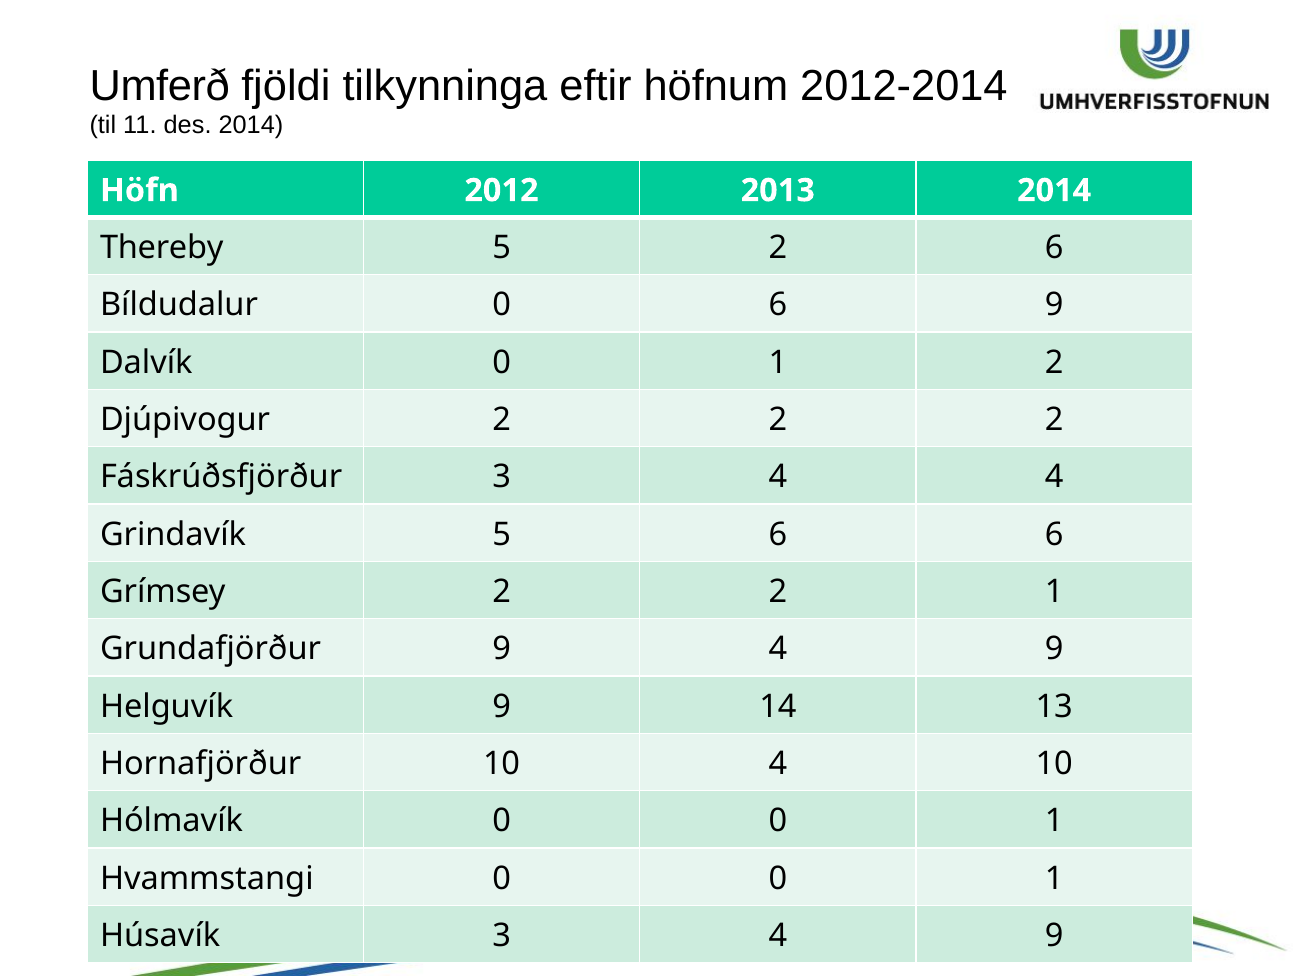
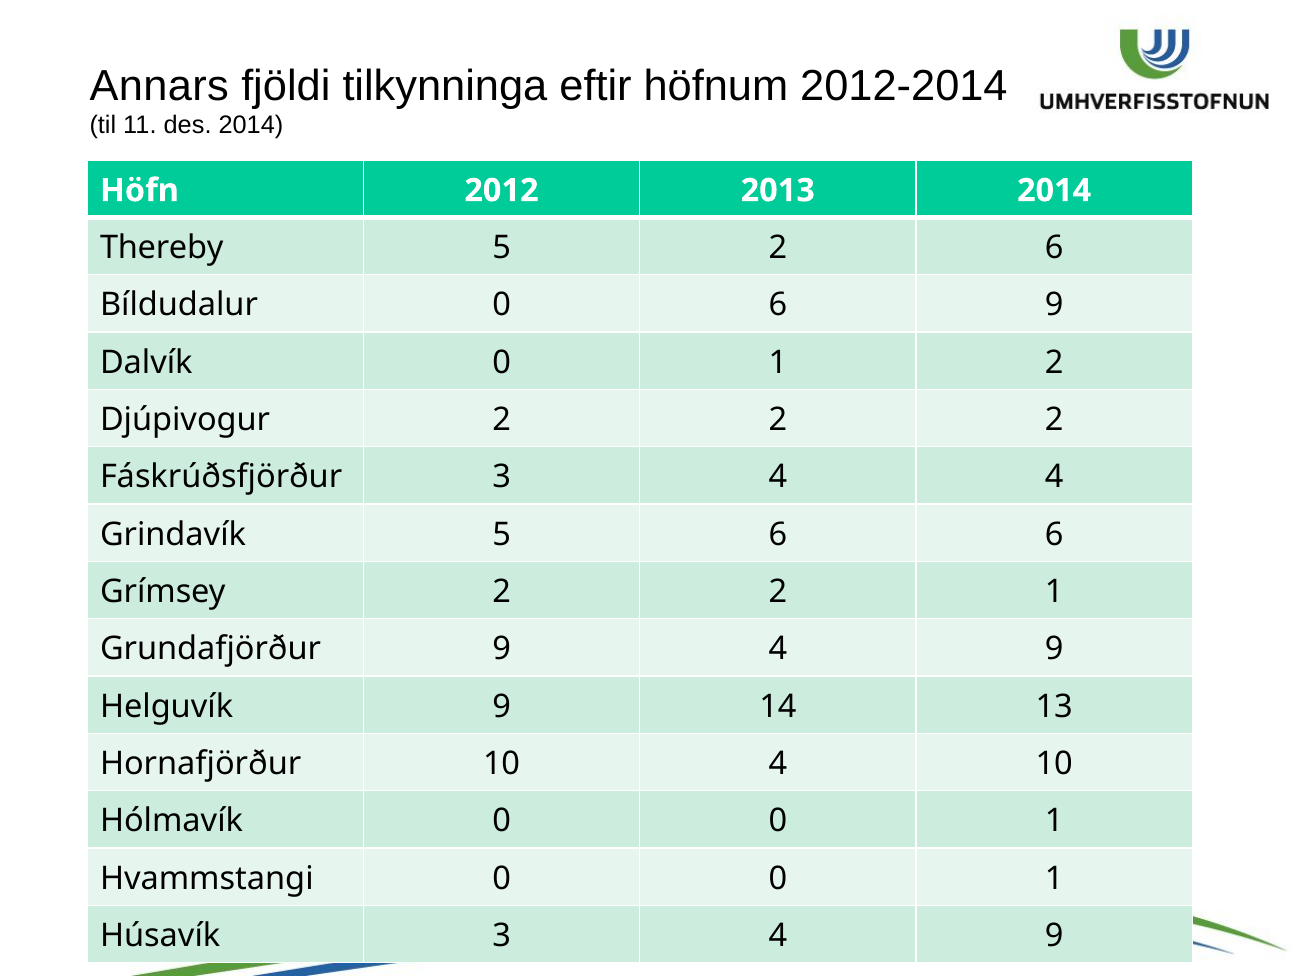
Umferð: Umferð -> Annars (159, 87)
